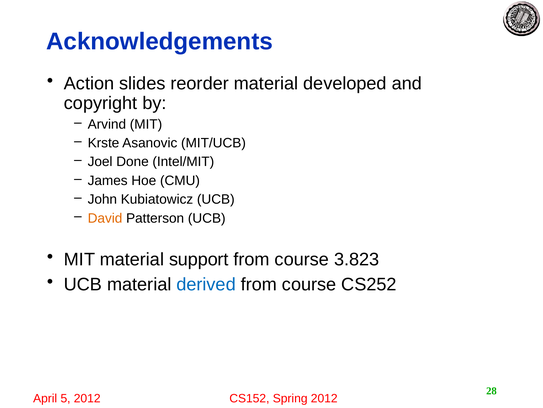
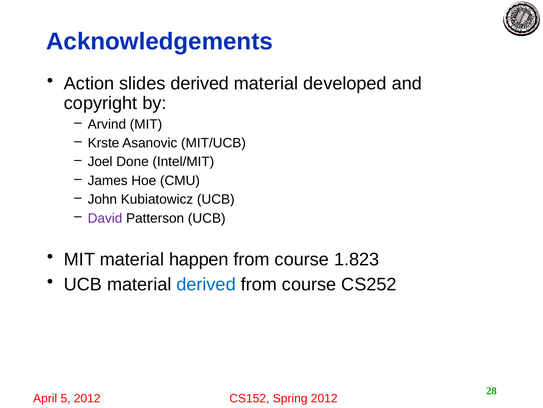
slides reorder: reorder -> derived (200, 83)
David colour: orange -> purple (105, 218)
support: support -> happen (199, 259)
3.823: 3.823 -> 1.823 (357, 259)
